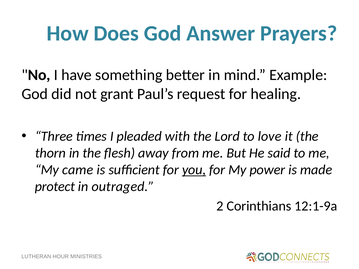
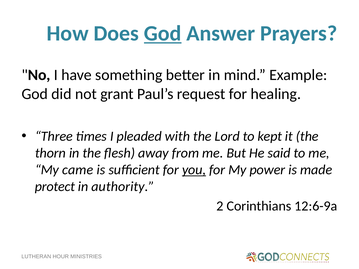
God underline: none -> present (163, 33)
love: love -> kept (270, 136)
outraged: outraged -> authority (123, 187)
12:1-9a: 12:1-9a -> 12:6-9a (316, 206)
